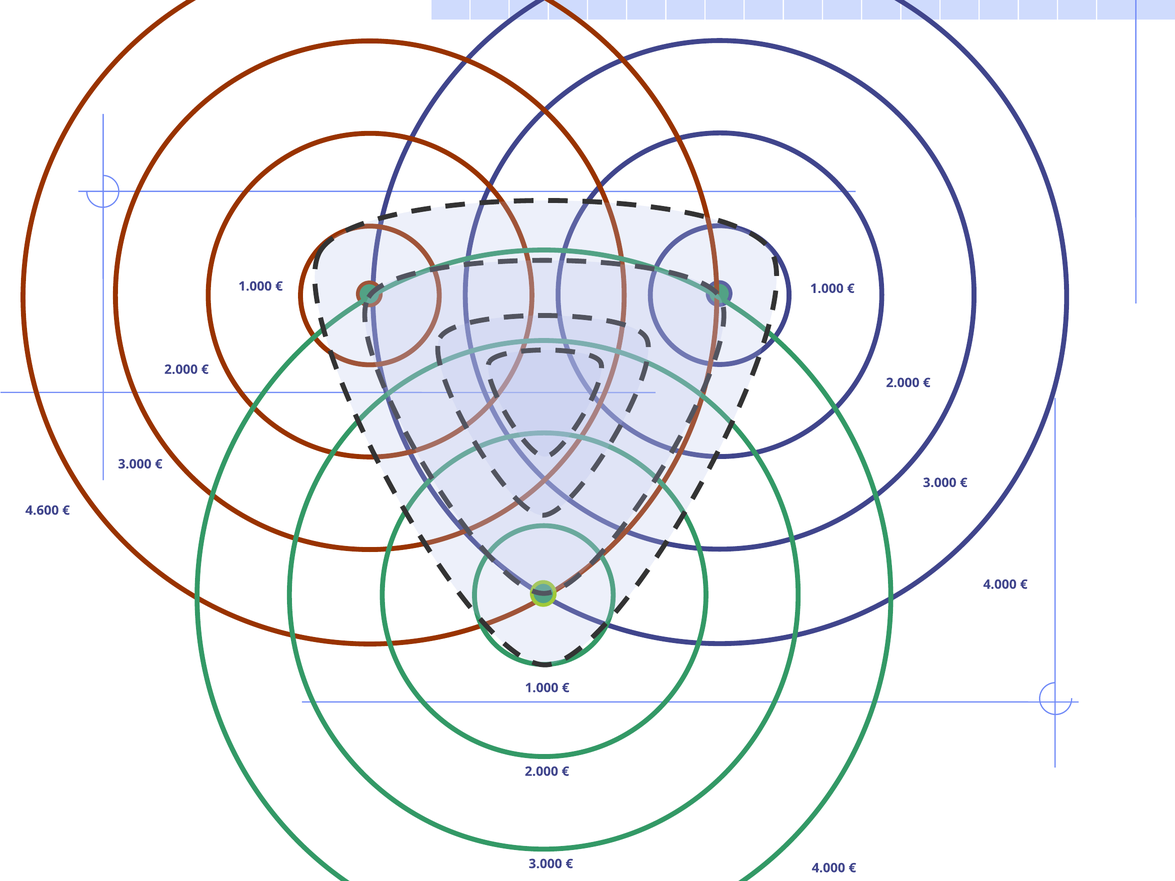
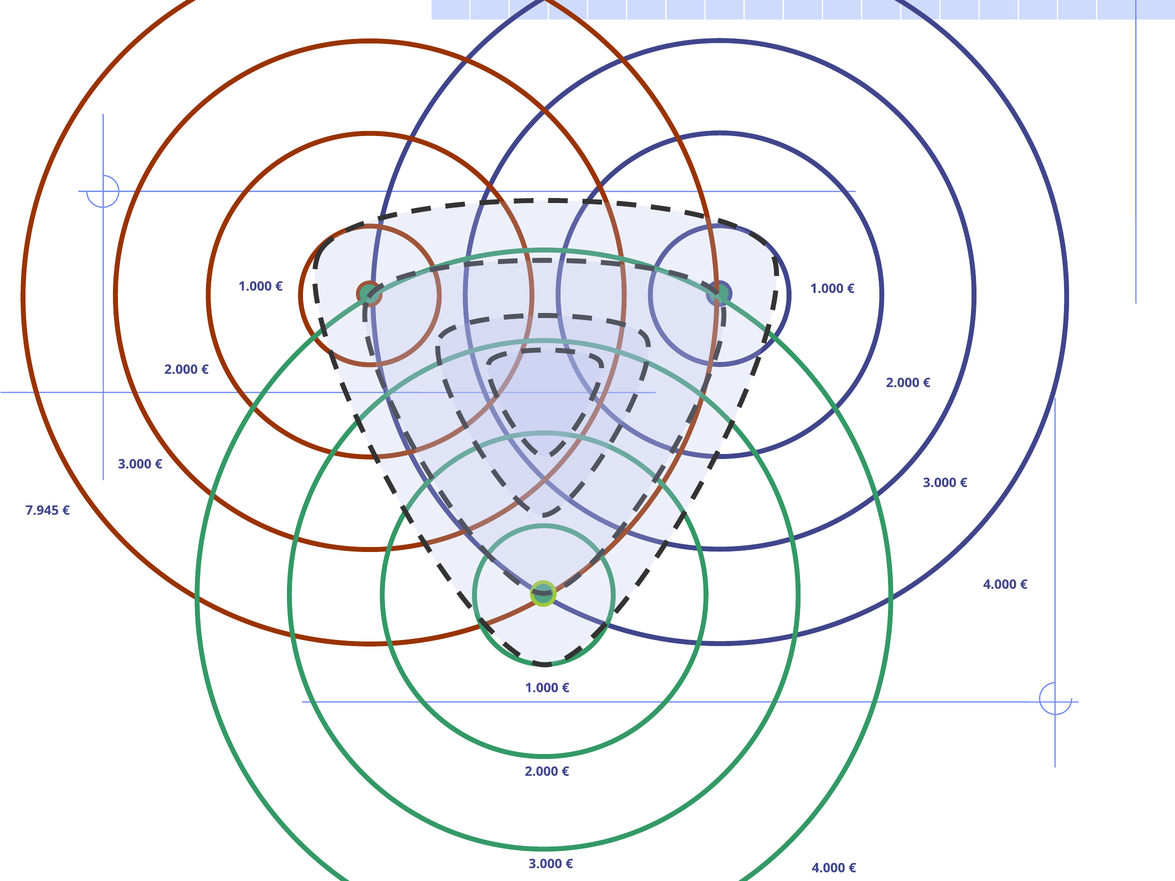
4.600: 4.600 -> 7.945 (42, 511)
